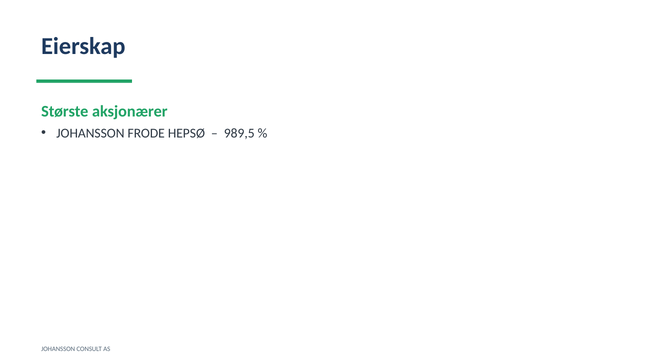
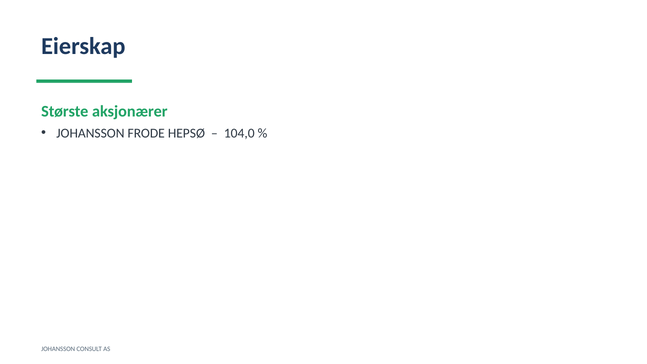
989,5: 989,5 -> 104,0 (239, 133)
